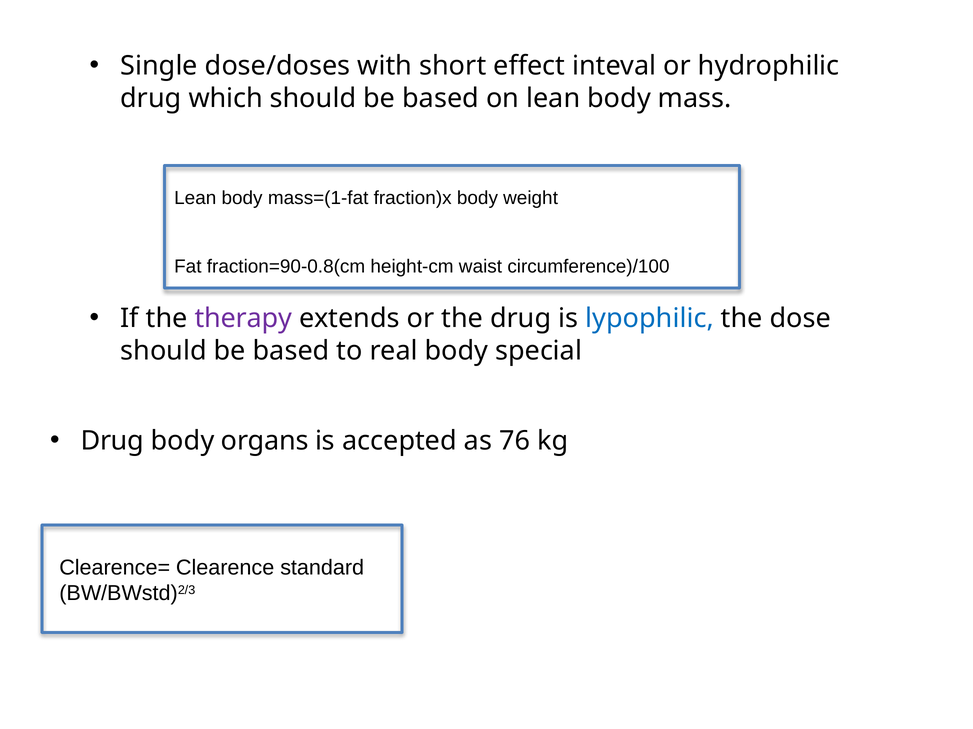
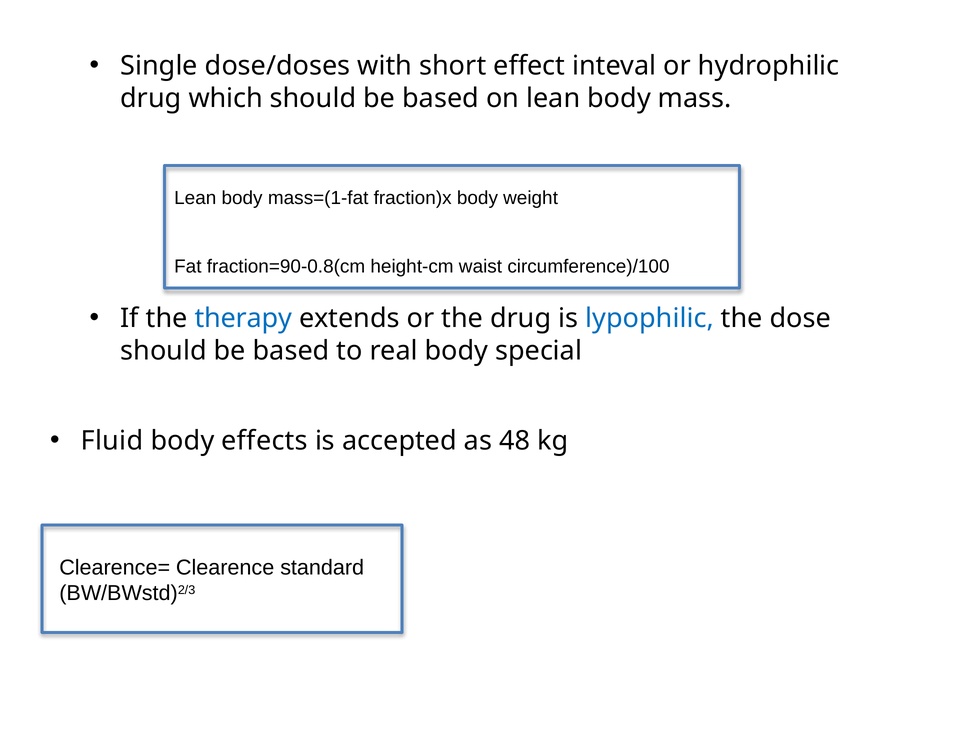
therapy colour: purple -> blue (243, 319)
Drug: Drug -> Fluid (112, 441)
organs: organs -> effects (265, 441)
76: 76 -> 48 (515, 441)
